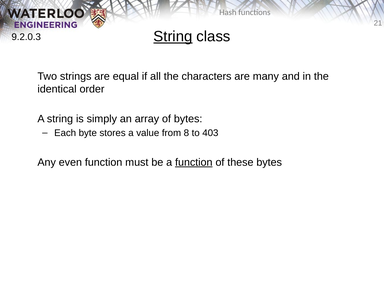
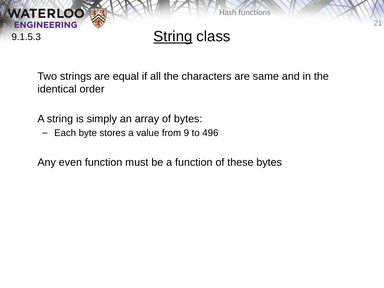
9.2.0.3: 9.2.0.3 -> 9.1.5.3 (26, 37)
many: many -> same (266, 76)
8: 8 -> 9 (186, 133)
403: 403 -> 496 (210, 133)
function underline: present -> none (194, 162)
